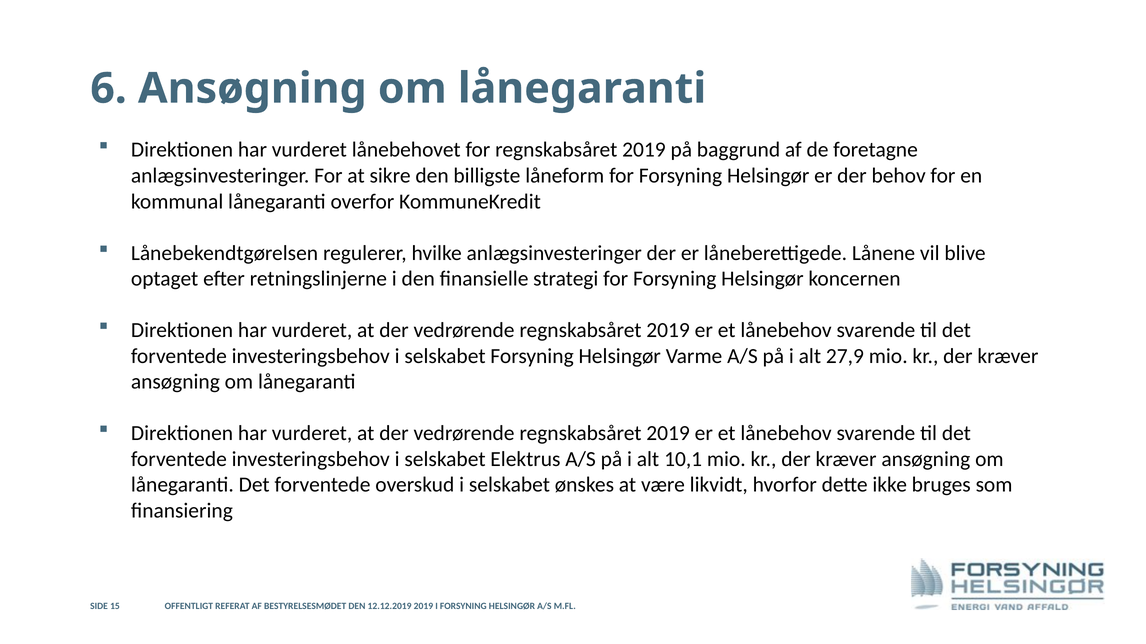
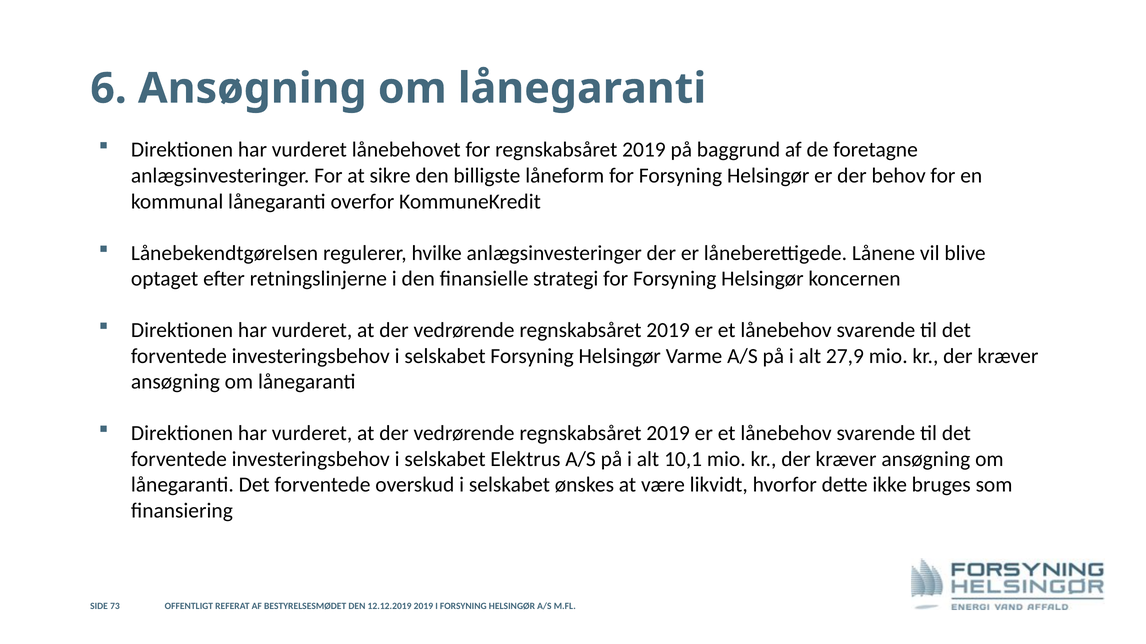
15: 15 -> 73 (115, 607)
